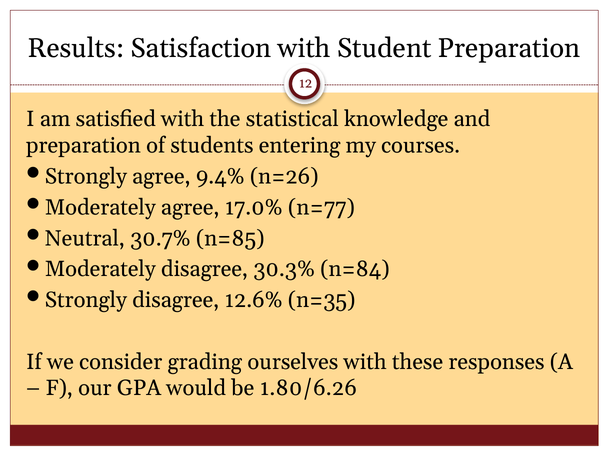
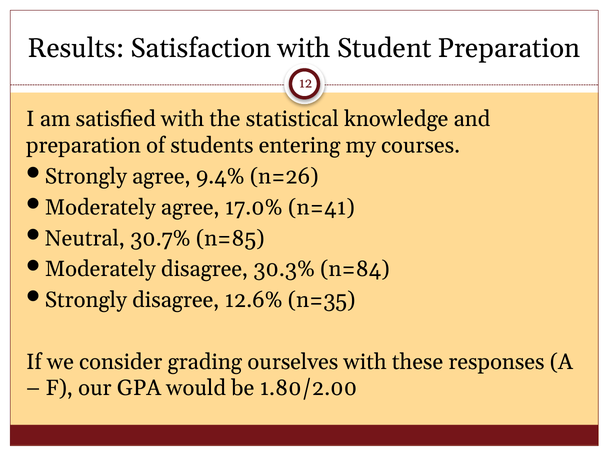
n=77: n=77 -> n=41 (321, 208)
1.80/6.26: 1.80/6.26 -> 1.80/2.00 (308, 389)
